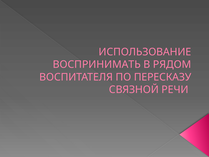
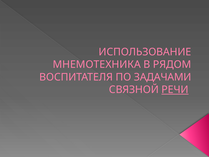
ВОСПРИНИМАТЬ: ВОСПРИНИМАТЬ -> МНЕМОТЕХНИКА (97, 64)
ПЕРЕСКАЗУ: ПЕРЕСКАЗУ -> ЗАДАЧАМИ (163, 77)
РЕЧИ underline: none -> present (175, 90)
